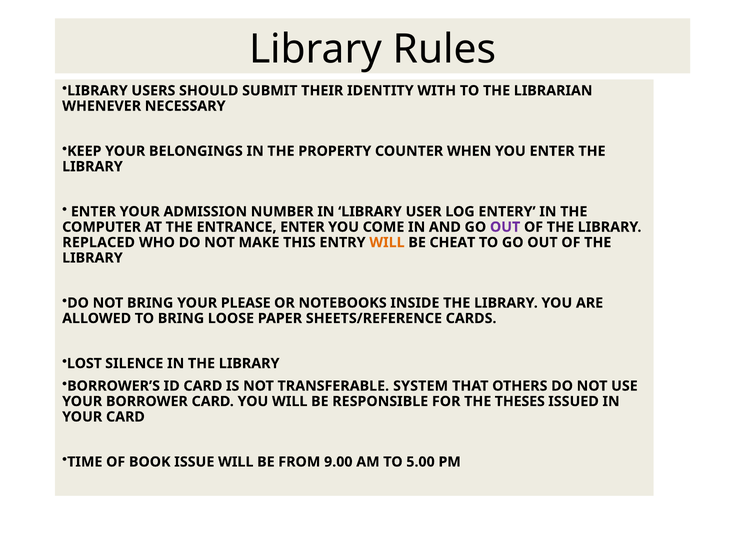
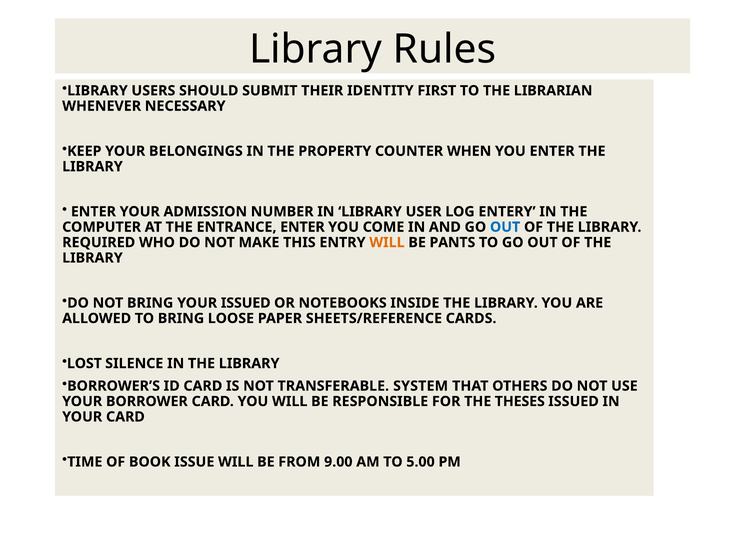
WITH: WITH -> FIRST (437, 91)
OUT colour: purple -> blue (505, 227)
REPLACED: REPLACED -> REQUIRED (99, 242)
CHEAT: CHEAT -> PANTS (452, 242)
YOUR PLEASE: PLEASE -> ISSUED (246, 303)
